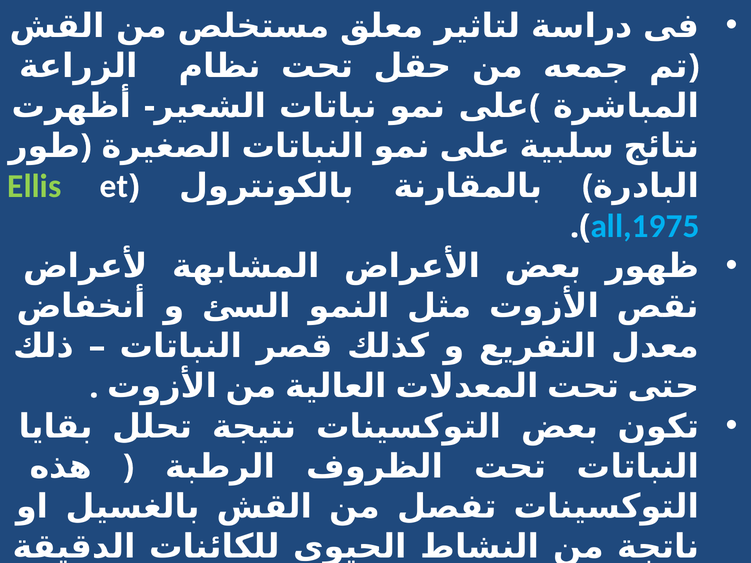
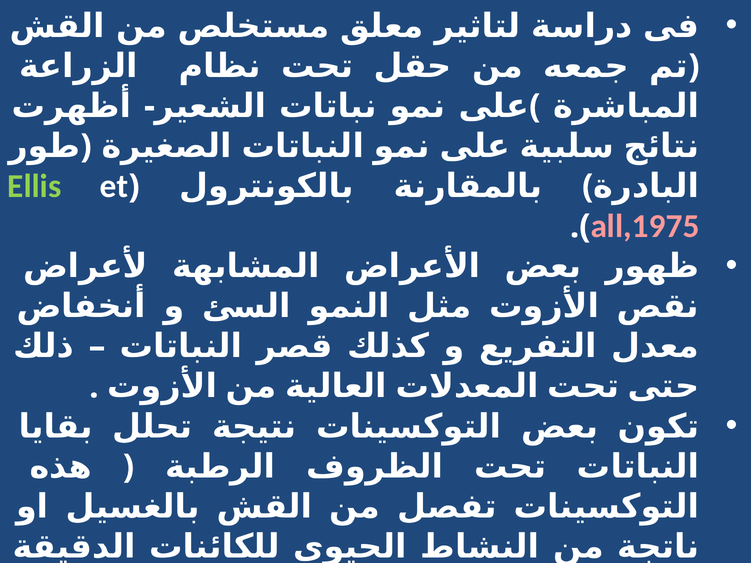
all,1975 colour: light blue -> pink (645, 226)
